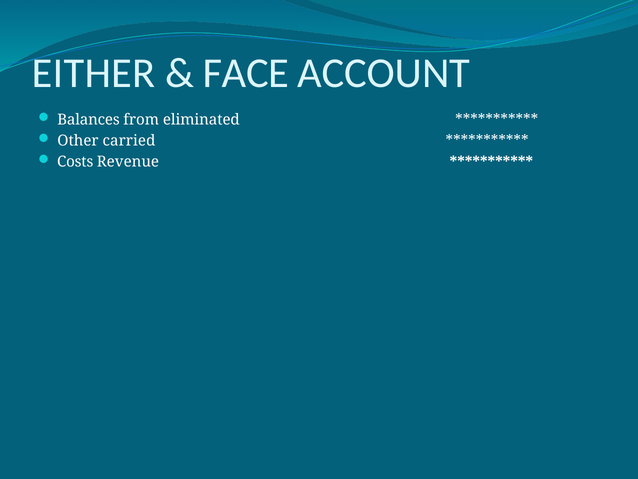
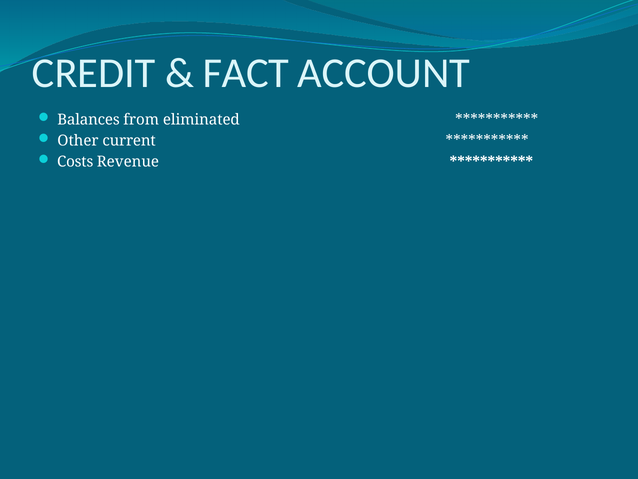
EITHER: EITHER -> CREDIT (94, 73)
FACE: FACE -> FACT (246, 73)
carried: carried -> current (129, 141)
